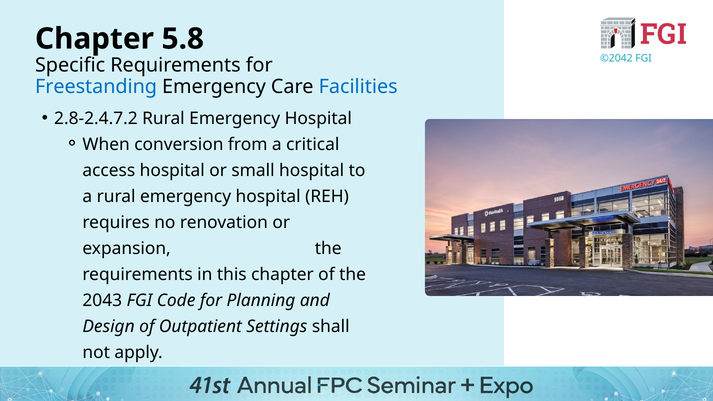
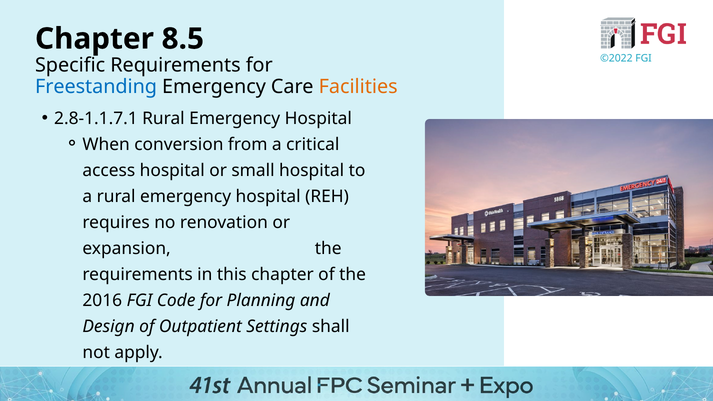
5.8: 5.8 -> 8.5 (183, 39)
©2042: ©2042 -> ©2022 (616, 59)
Facilities colour: blue -> orange (358, 87)
2.8-2.4.7.2: 2.8-2.4.7.2 -> 2.8-1.1.7.1 (96, 119)
2043: 2043 -> 2016 (102, 301)
